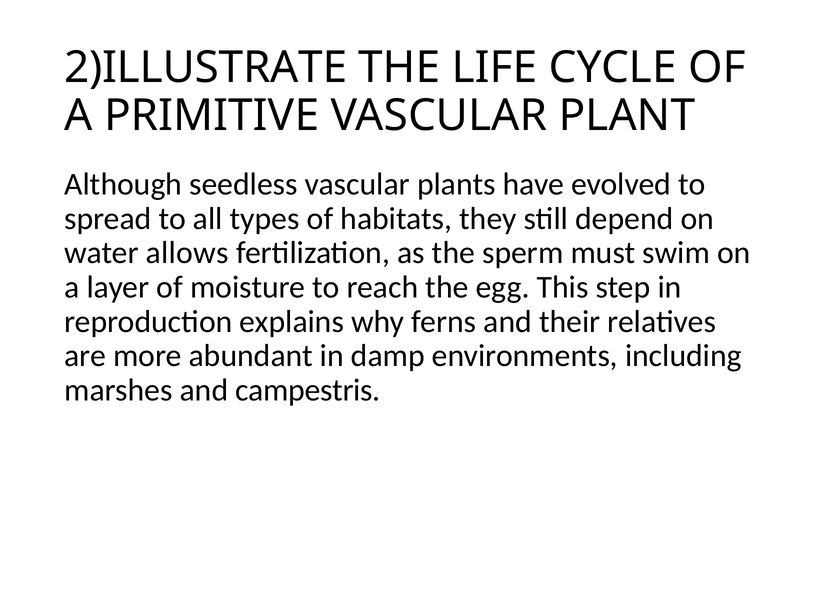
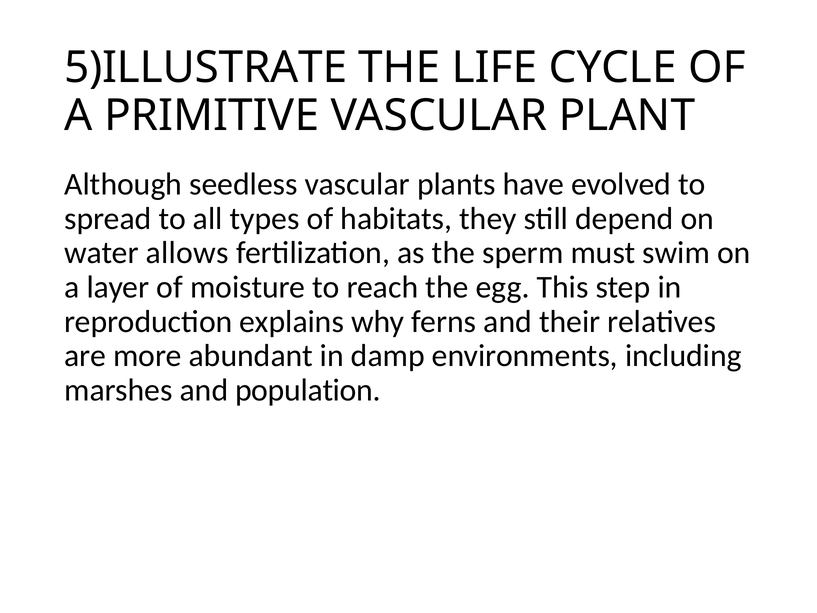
2)ILLUSTRATE: 2)ILLUSTRATE -> 5)ILLUSTRATE (206, 68)
campestris: campestris -> population (308, 390)
